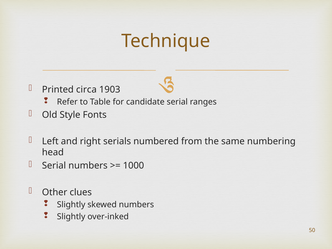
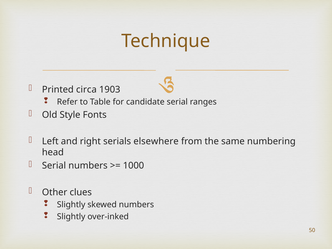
numbered: numbered -> elsewhere (156, 141)
